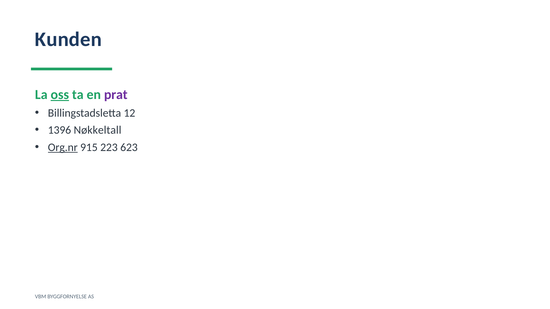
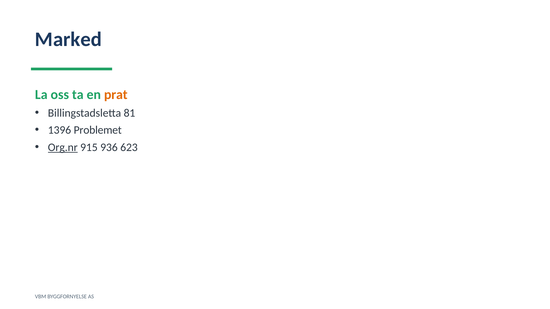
Kunden: Kunden -> Marked (68, 39)
oss underline: present -> none (60, 95)
prat colour: purple -> orange (116, 95)
12: 12 -> 81 (129, 113)
Nøkkeltall: Nøkkeltall -> Problemet (98, 130)
223: 223 -> 936 (109, 147)
